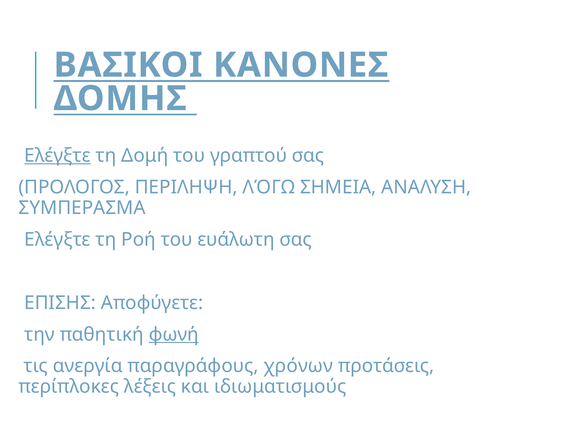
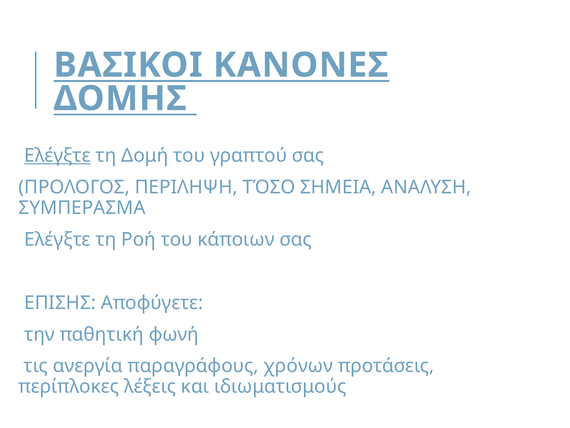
ΛΌΓΩ: ΛΌΓΩ -> ΤΌΣΟ (269, 187)
ευάλωτη: ευάλωτη -> κάποιων (236, 239)
φωνή underline: present -> none (174, 334)
